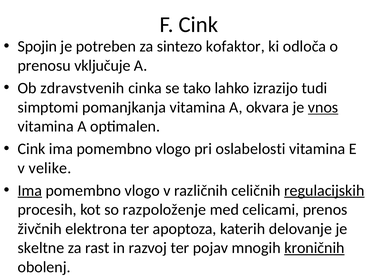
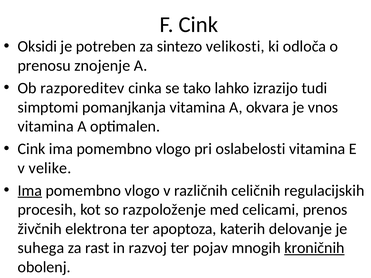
Spojin: Spojin -> Oksidi (37, 47)
kofaktor: kofaktor -> velikosti (235, 47)
vključuje: vključuje -> znojenje (102, 66)
zdravstvenih: zdravstvenih -> razporeditev (82, 88)
vnos underline: present -> none (323, 107)
regulacijskih underline: present -> none (324, 191)
skeltne: skeltne -> suhega (41, 248)
